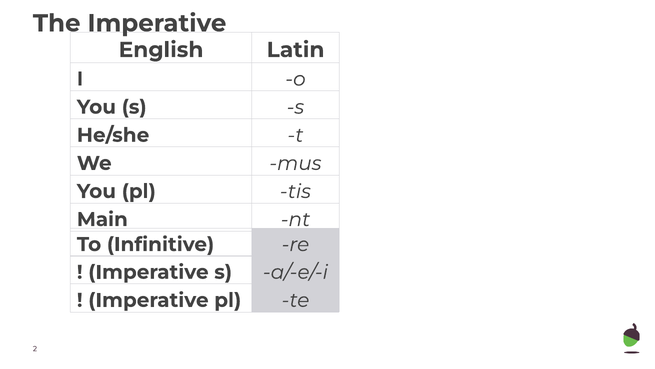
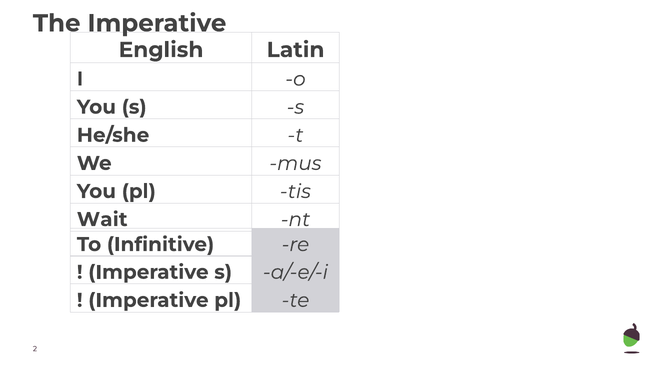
Main: Main -> Wait (102, 219)
